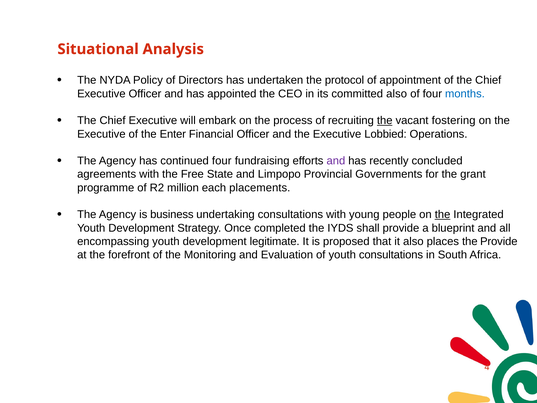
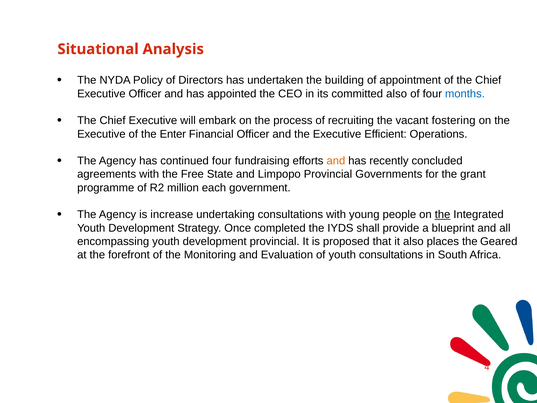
protocol: protocol -> building (344, 80)
the underline: present -> none (385, 120)
Lobbied: Lobbied -> Efficient (386, 134)
and colour: purple -> orange (336, 161)
placements: placements -> government (260, 188)
business: business -> increase (172, 214)
development legitimate: legitimate -> provincial (275, 241)
the Provide: Provide -> Geared (499, 241)
